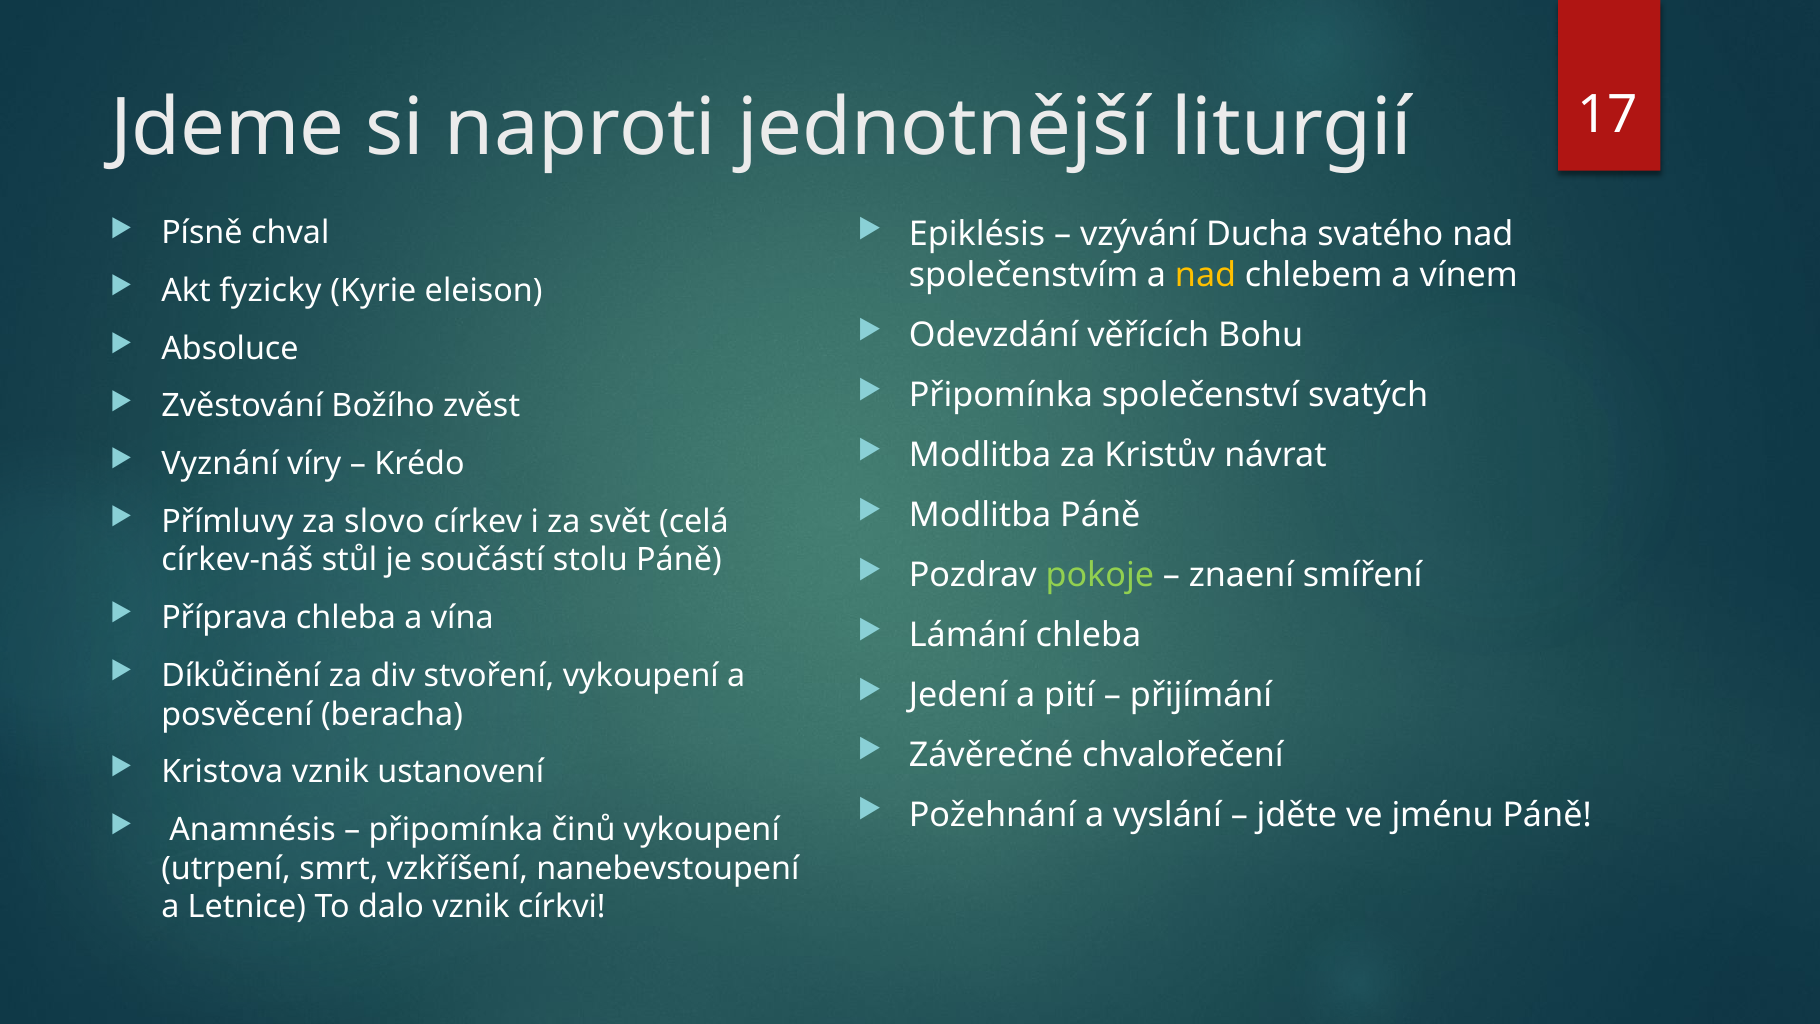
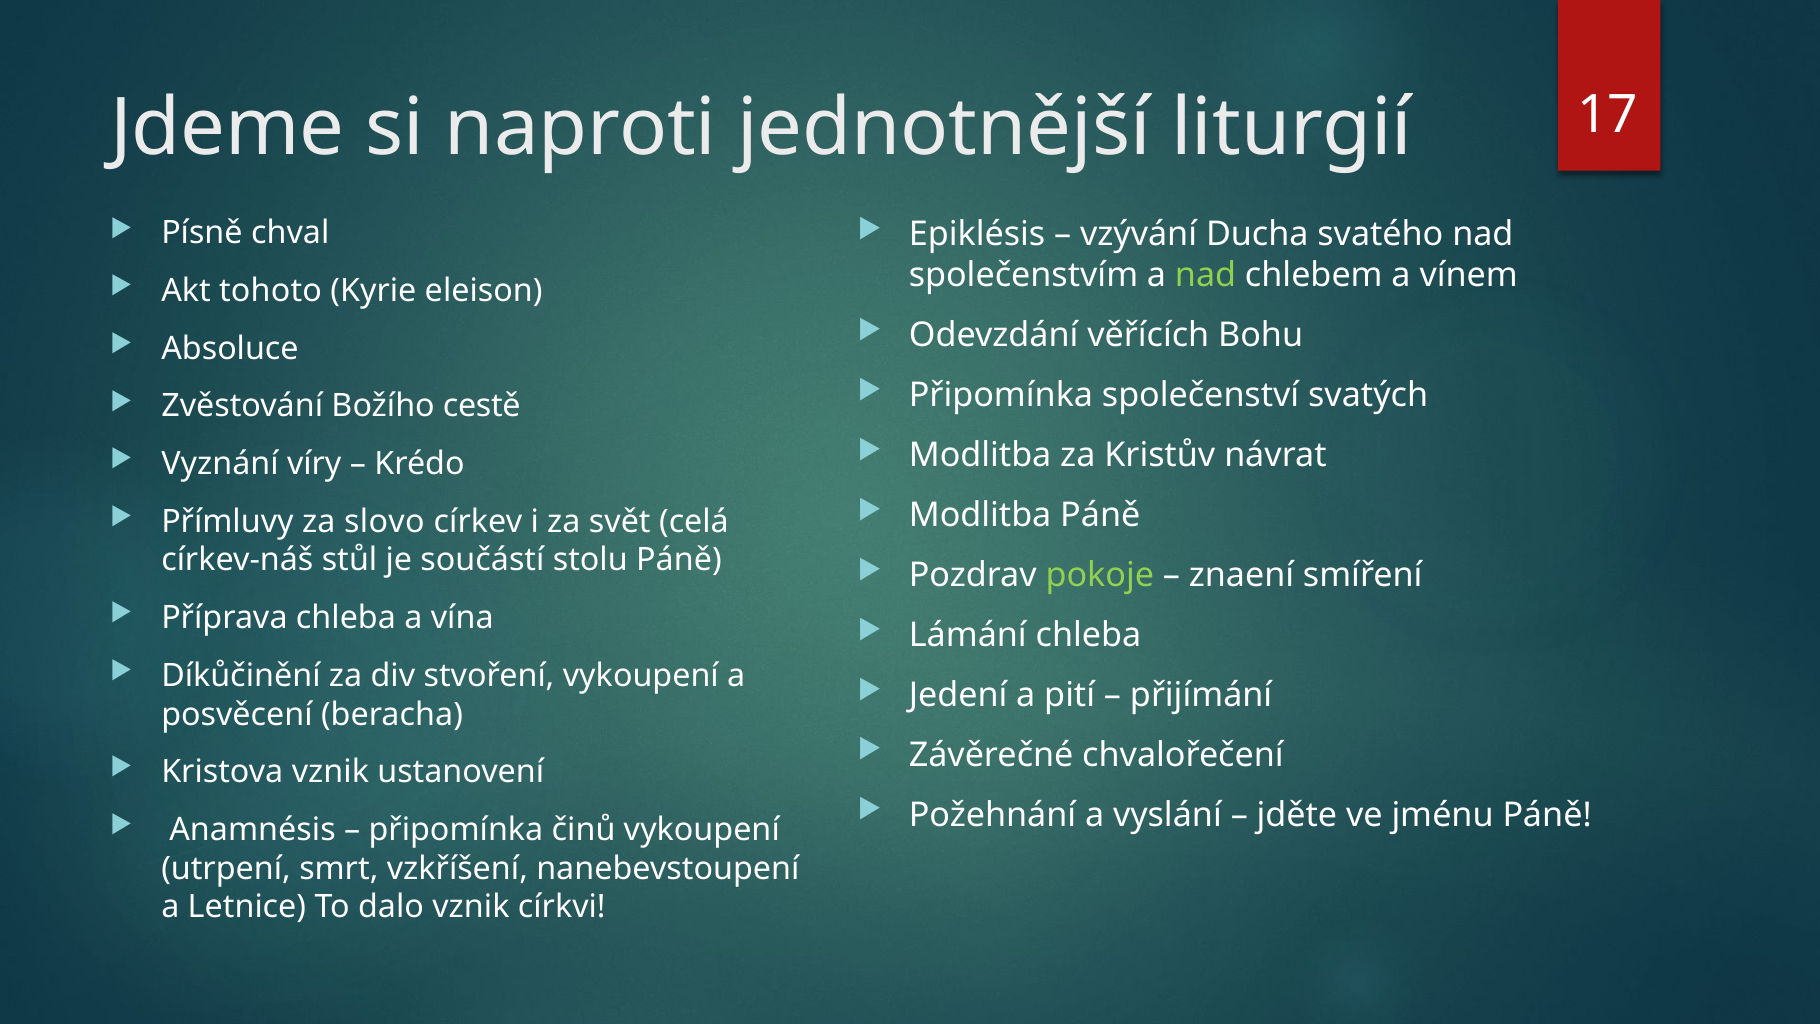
nad colour: yellow -> light green (1206, 275)
fyzicky: fyzicky -> tohoto (271, 291)
zvěst: zvěst -> cestě (482, 406)
